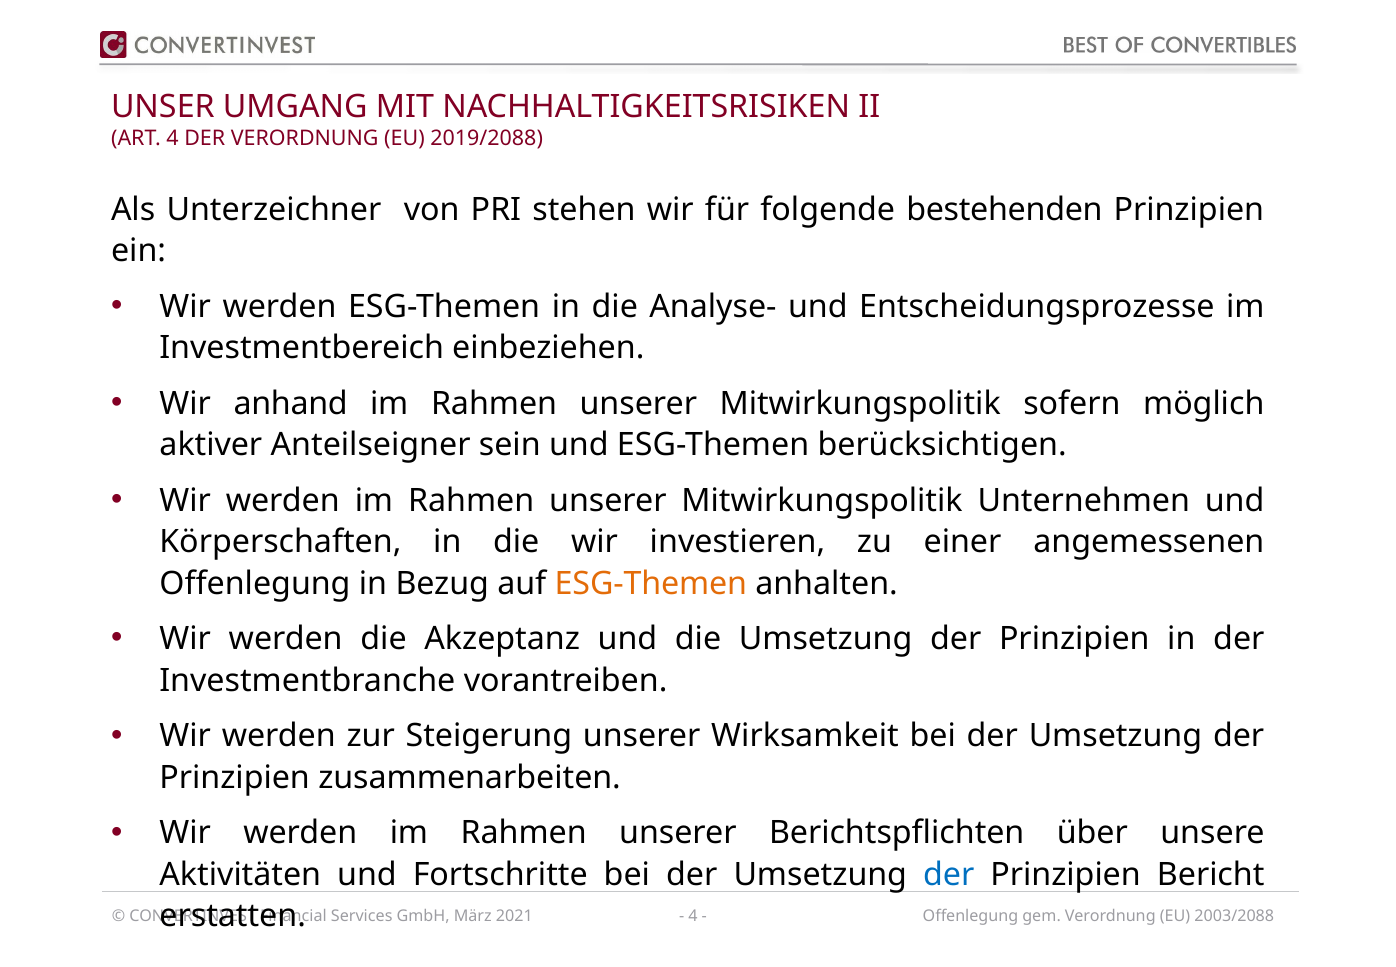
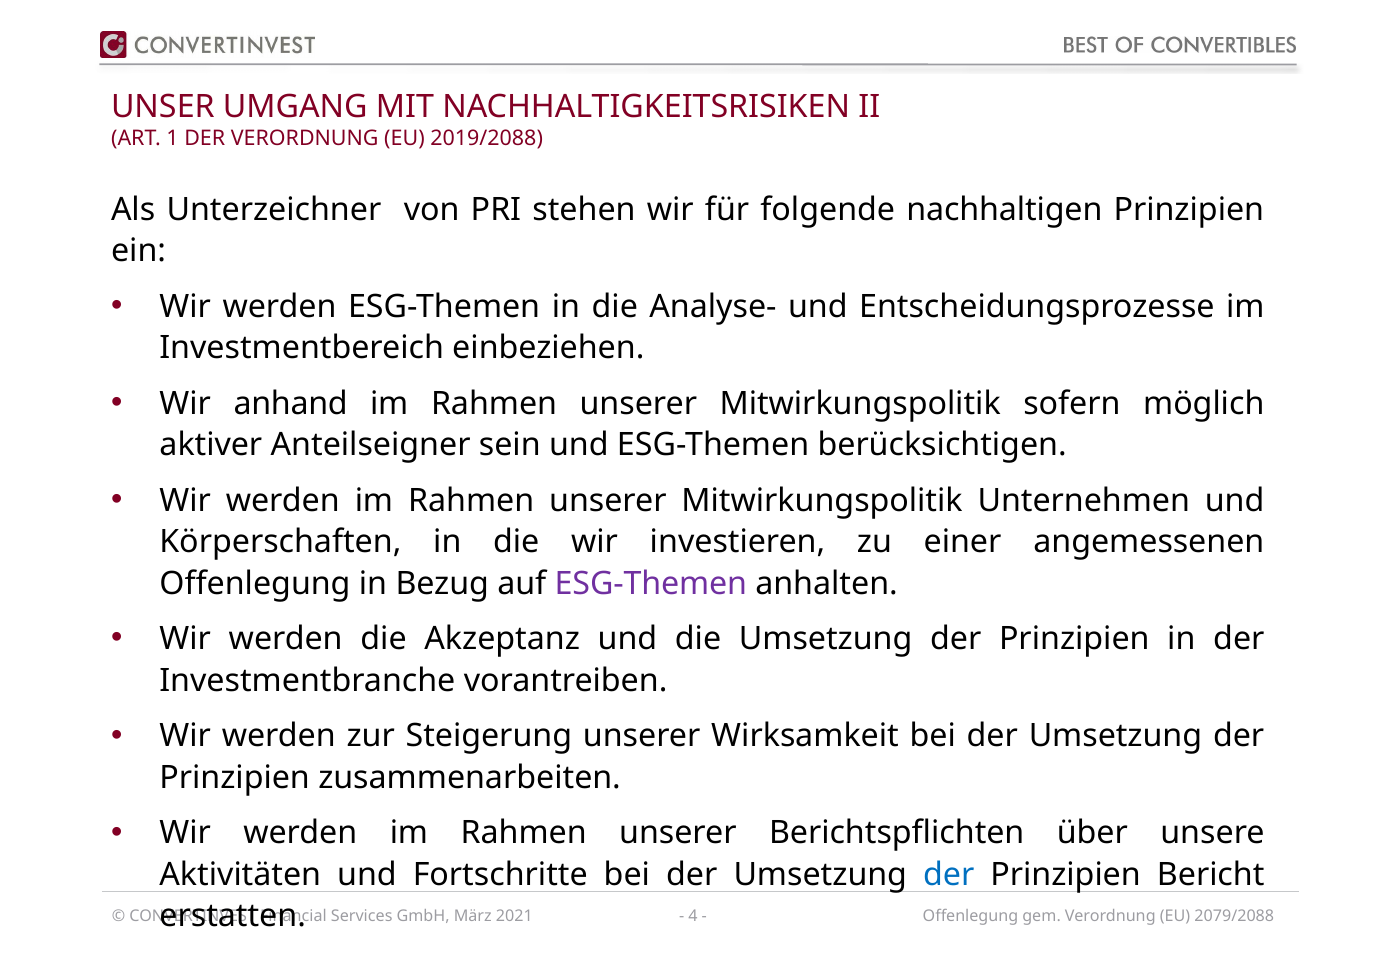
ART 4: 4 -> 1 (173, 138)
bestehenden: bestehenden -> nachhaltigen (1004, 209)
ESG-Themen colour: orange -> purple (651, 583)
2003/2088: 2003/2088 -> 2079/2088 (1234, 915)
